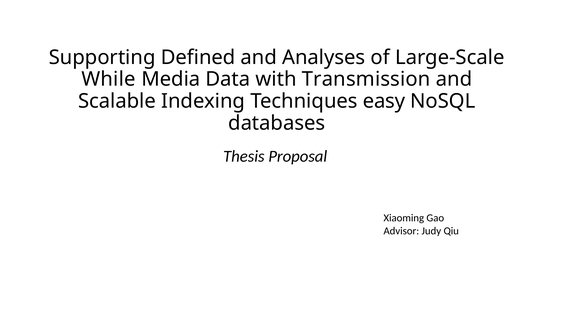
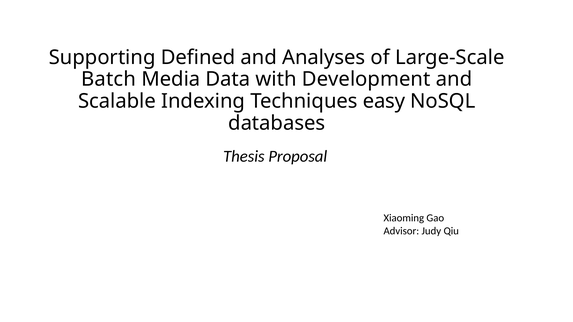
While: While -> Batch (109, 79)
Transmission: Transmission -> Development (366, 79)
